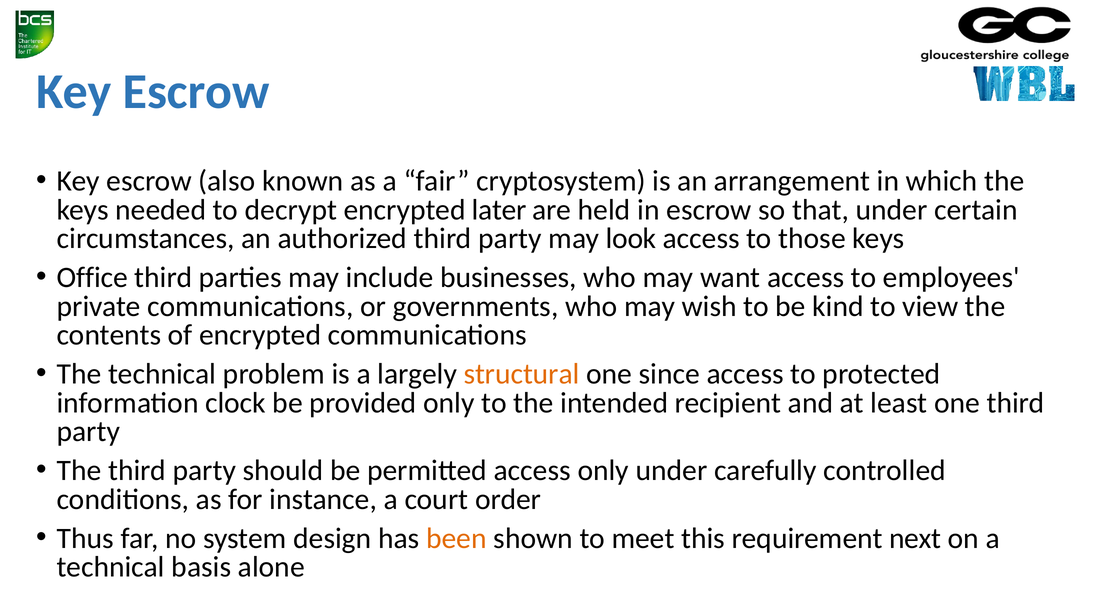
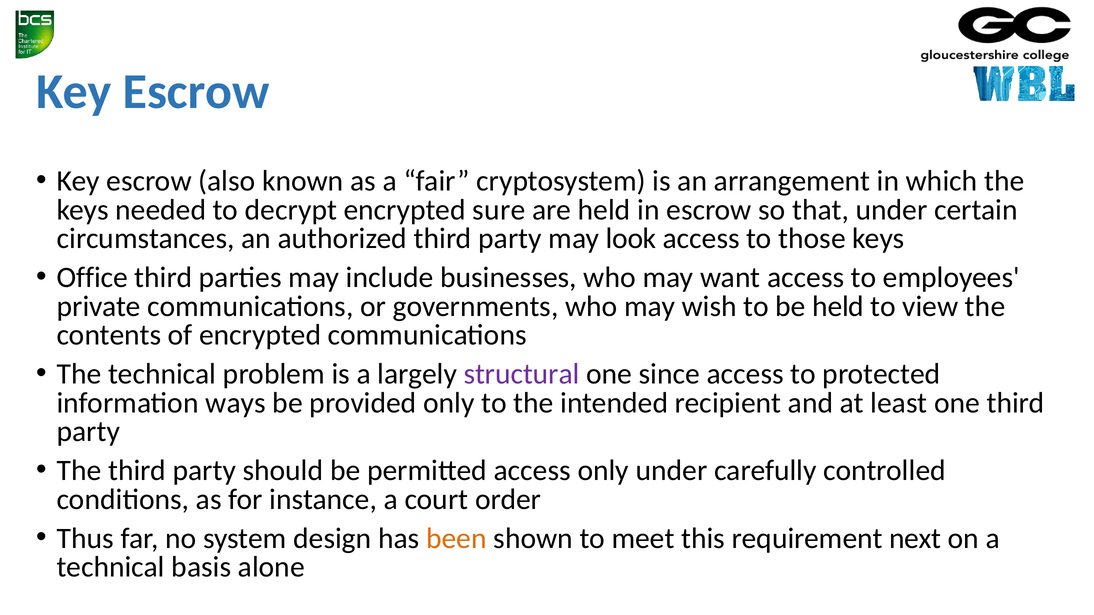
later: later -> sure (499, 210)
be kind: kind -> held (838, 307)
structural colour: orange -> purple (522, 374)
clock: clock -> ways (236, 403)
